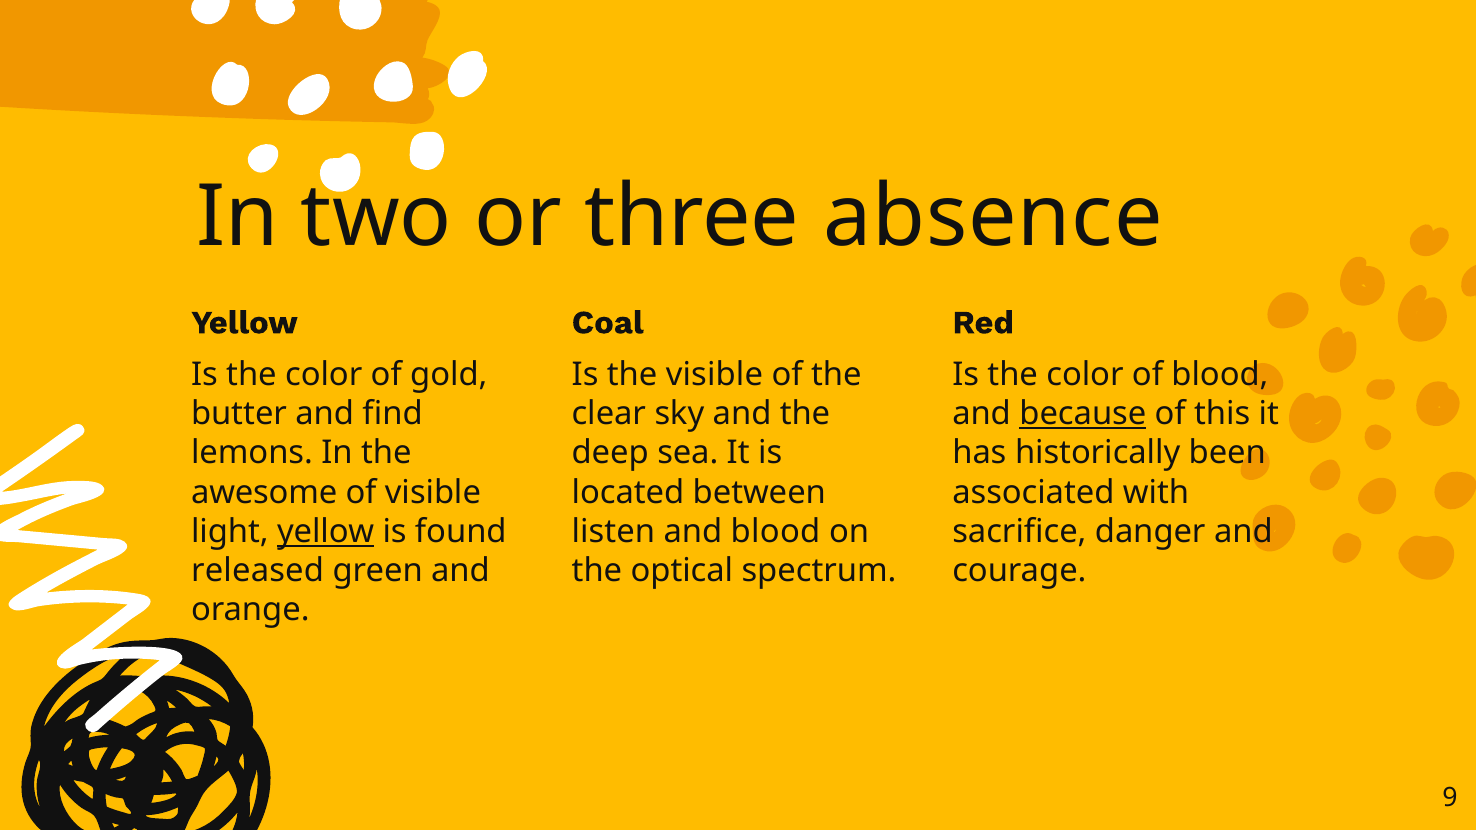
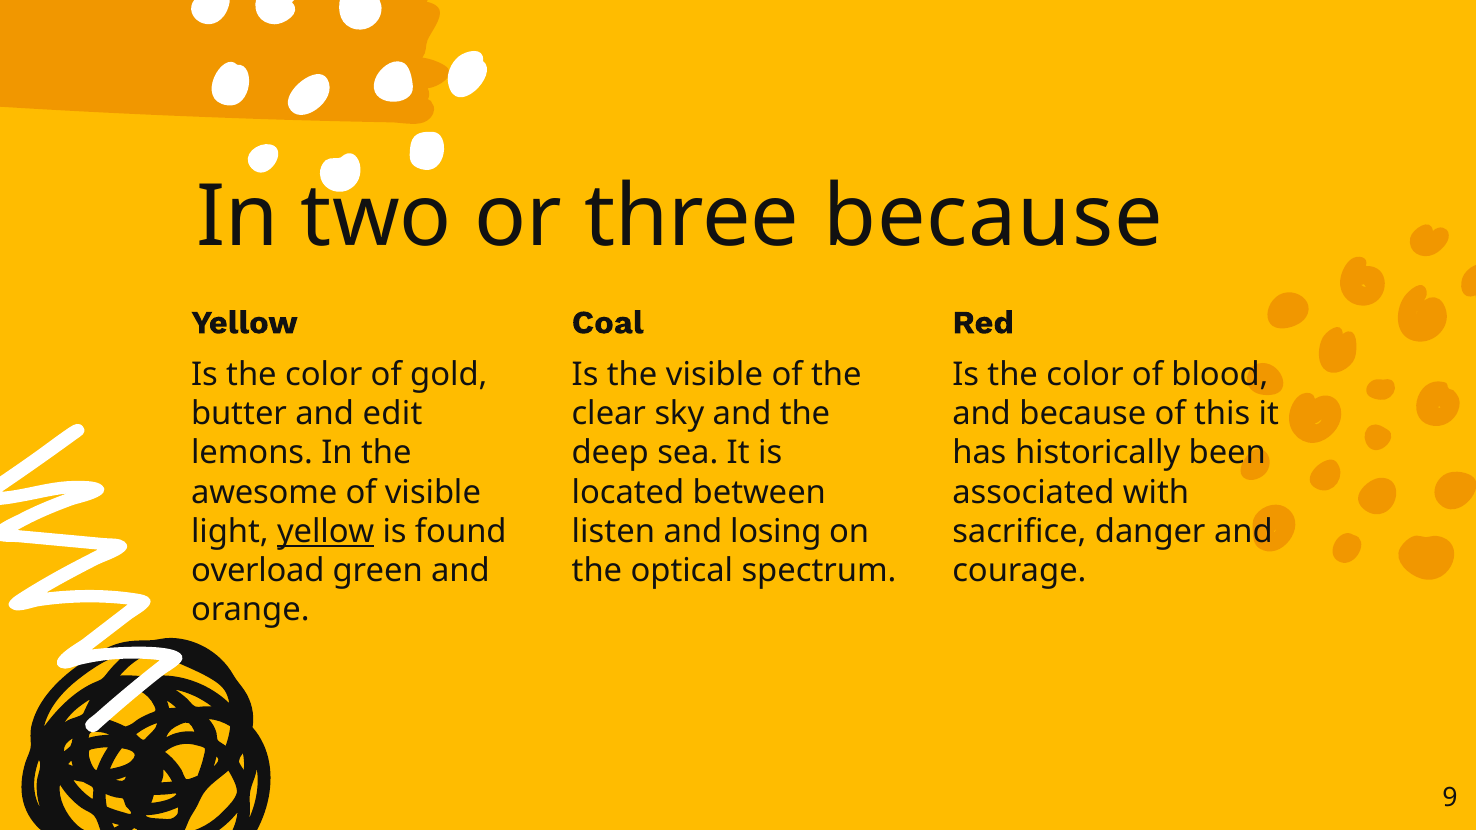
three absence: absence -> because (993, 217)
find: find -> edit (393, 414)
because underline: present -> none (1083, 414)
and blood: blood -> losing (776, 532)
released: released -> overload (258, 571)
